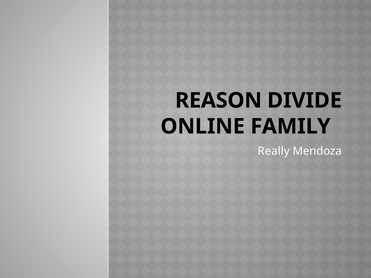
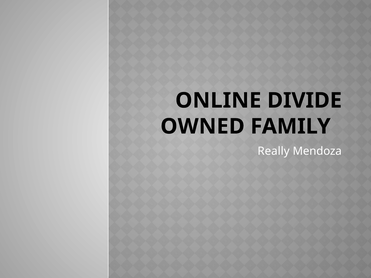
REASON: REASON -> ONLINE (218, 101)
ONLINE: ONLINE -> OWNED (203, 127)
